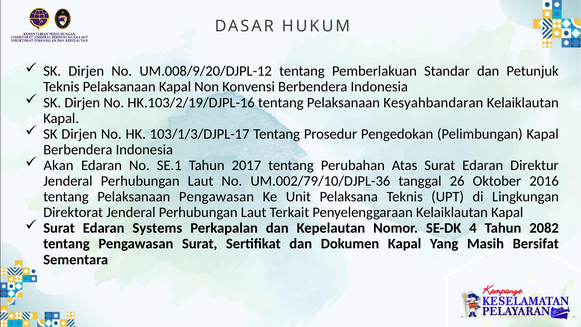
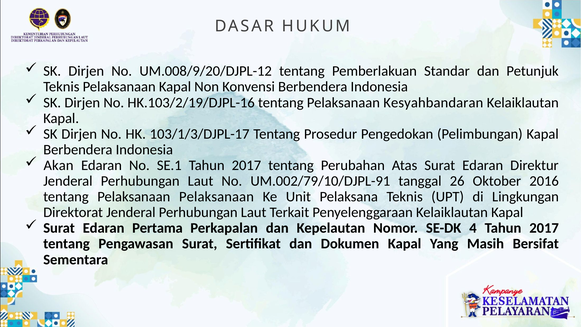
UM.002/79/10/DJPL-36: UM.002/79/10/DJPL-36 -> UM.002/79/10/DJPL-91 (320, 181)
Pelaksanaan Pengawasan: Pengawasan -> Pelaksanaan (216, 197)
Systems: Systems -> Pertama (157, 228)
4 Tahun 2082: 2082 -> 2017 (544, 228)
